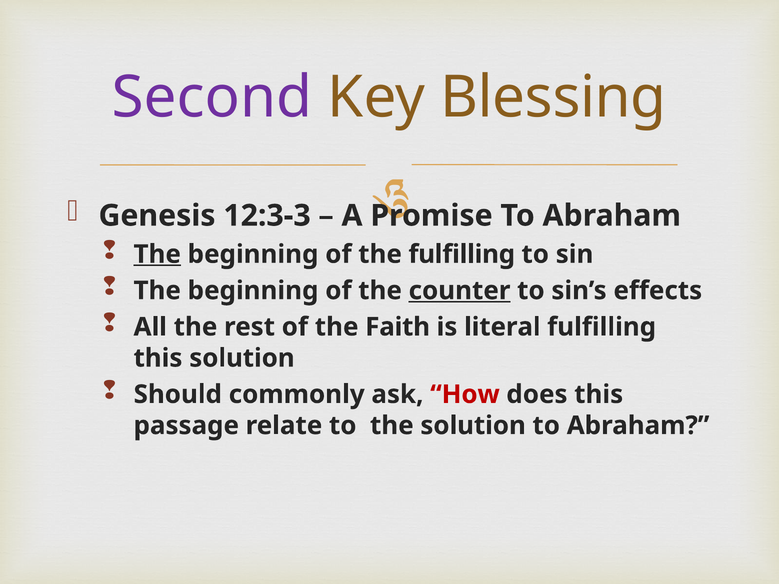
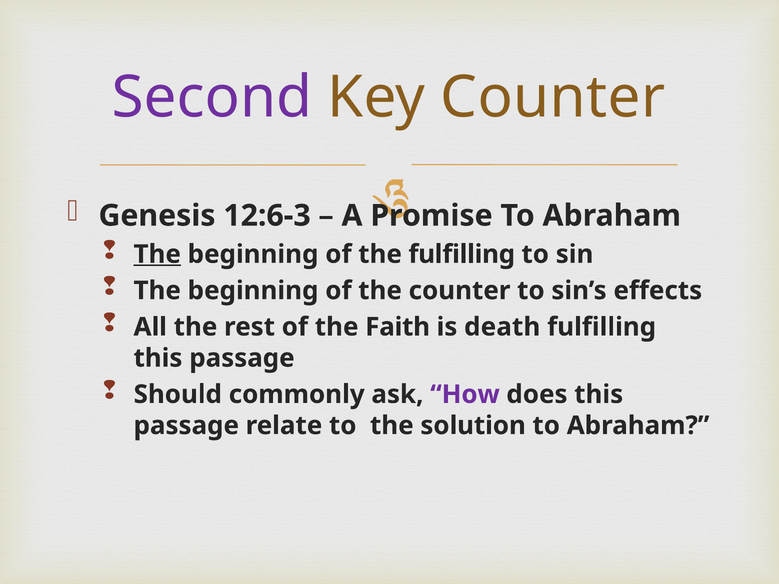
Key Blessing: Blessing -> Counter (553, 98)
12:3-3: 12:3-3 -> 12:6-3 (267, 216)
counter underline: present -> none (460, 291)
literal: literal -> death (502, 327)
solution: solution -> passage (242, 358)
How colour: red -> purple (465, 395)
